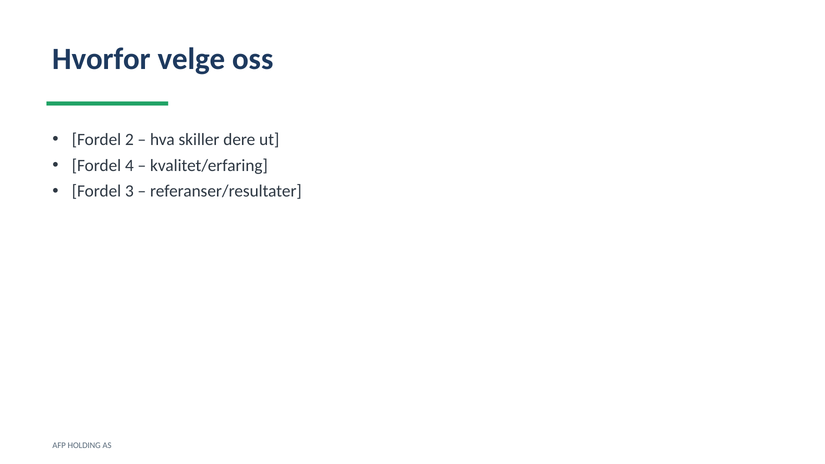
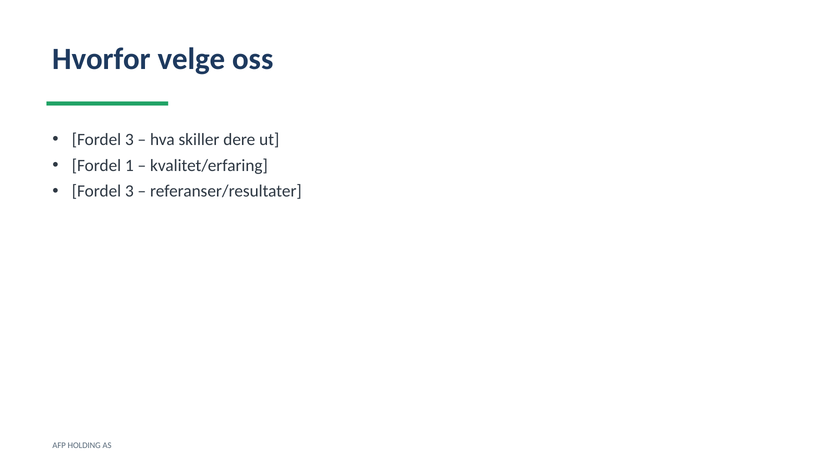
2: 2 -> 3 (129, 140)
4: 4 -> 1 (129, 166)
